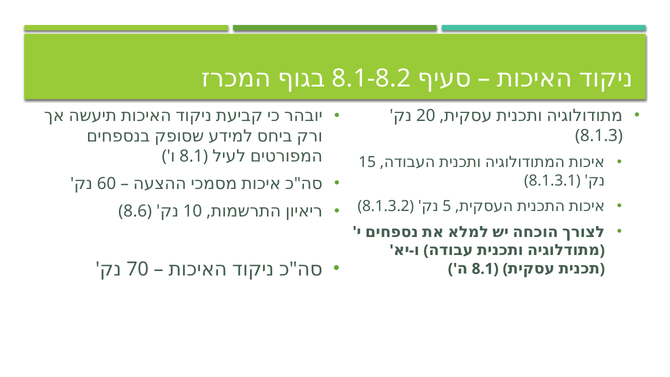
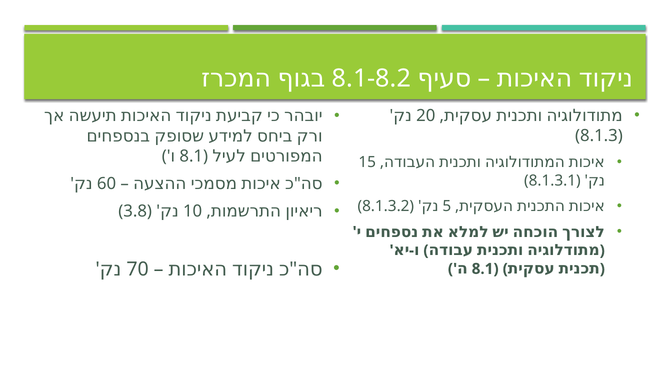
8.6: 8.6 -> 3.8 (135, 211)
